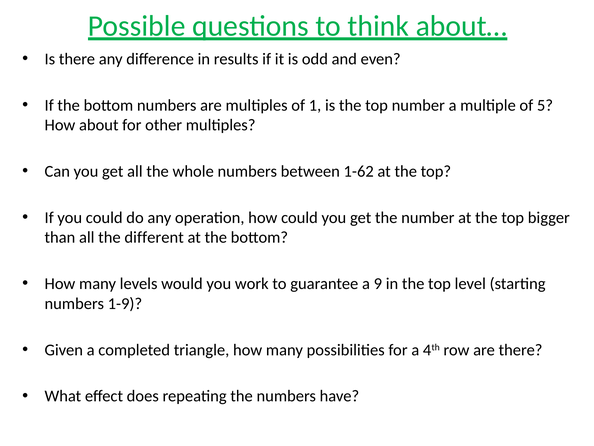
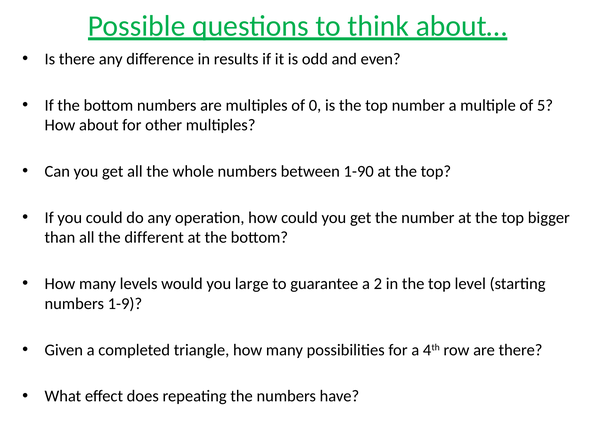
1: 1 -> 0 (315, 105)
1-62: 1-62 -> 1-90 (359, 171)
work: work -> large (252, 283)
9: 9 -> 2 (378, 283)
